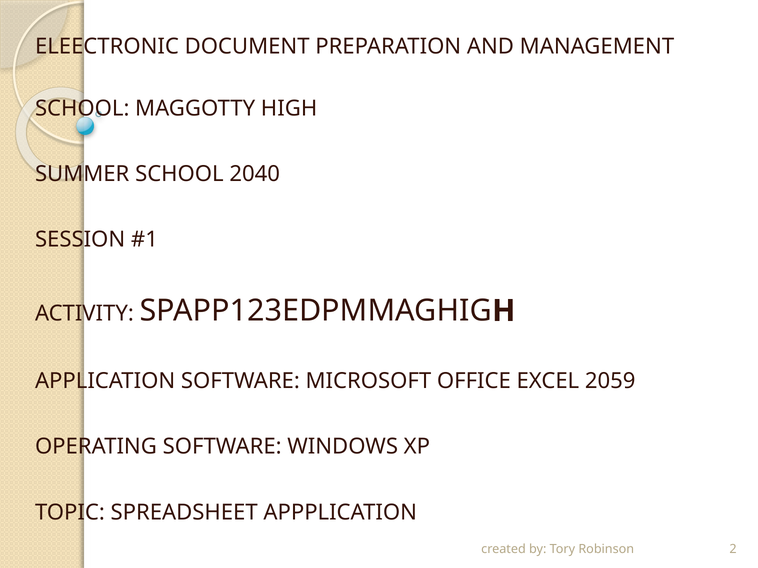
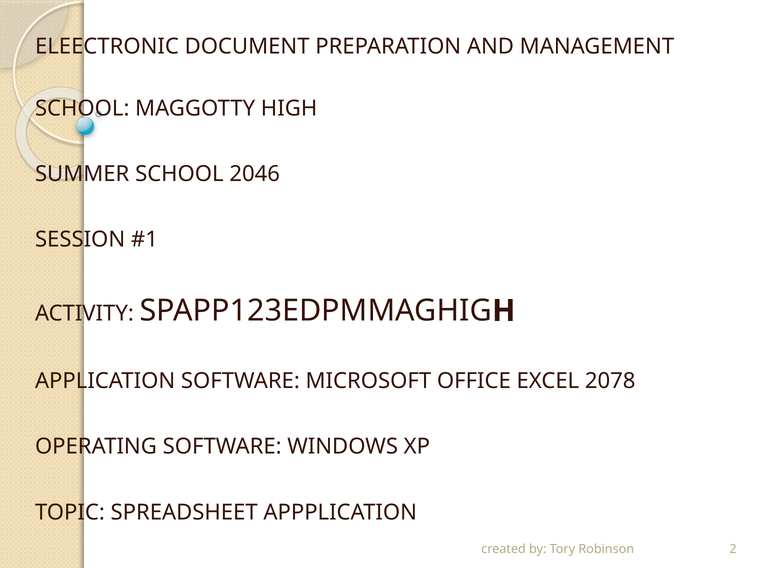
2040: 2040 -> 2046 (255, 174)
2059: 2059 -> 2078 (610, 381)
